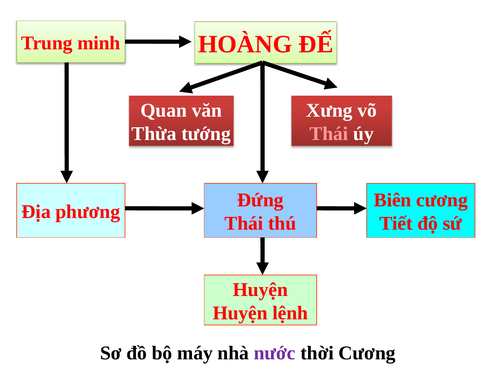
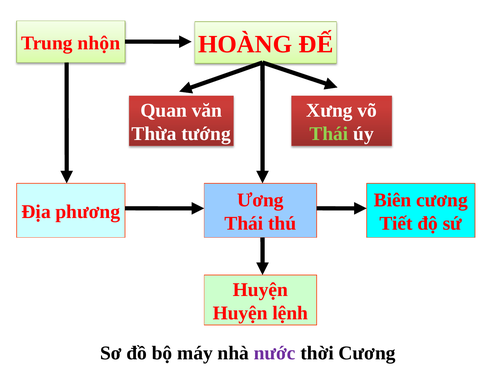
minh: minh -> nhộn (99, 43)
Thái colour: pink -> light green (329, 134)
Đứng: Đứng -> Ương (260, 200)
